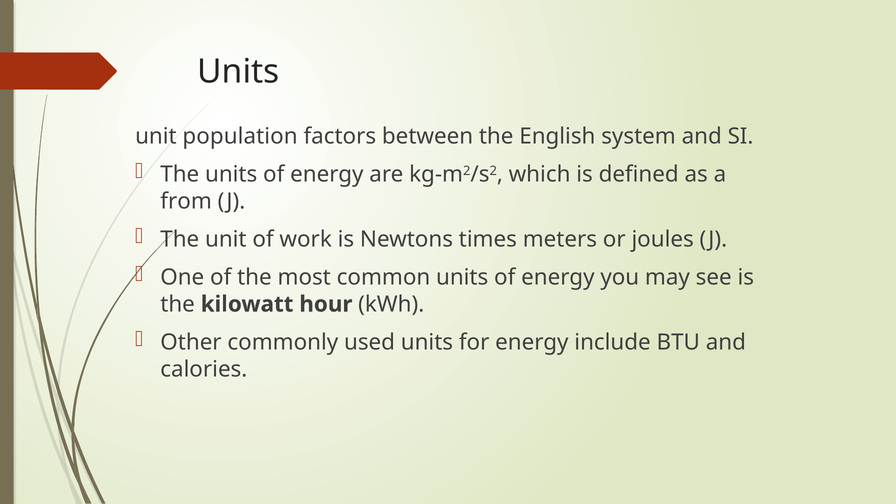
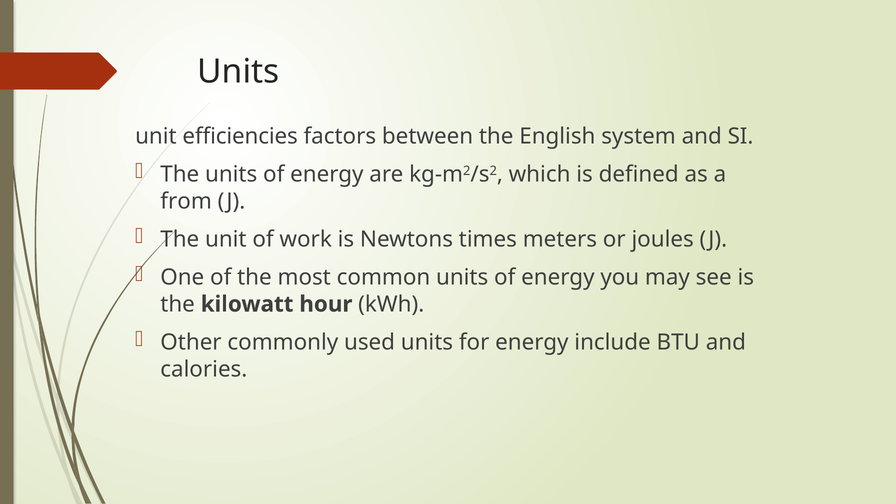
population: population -> efficiencies (240, 136)
